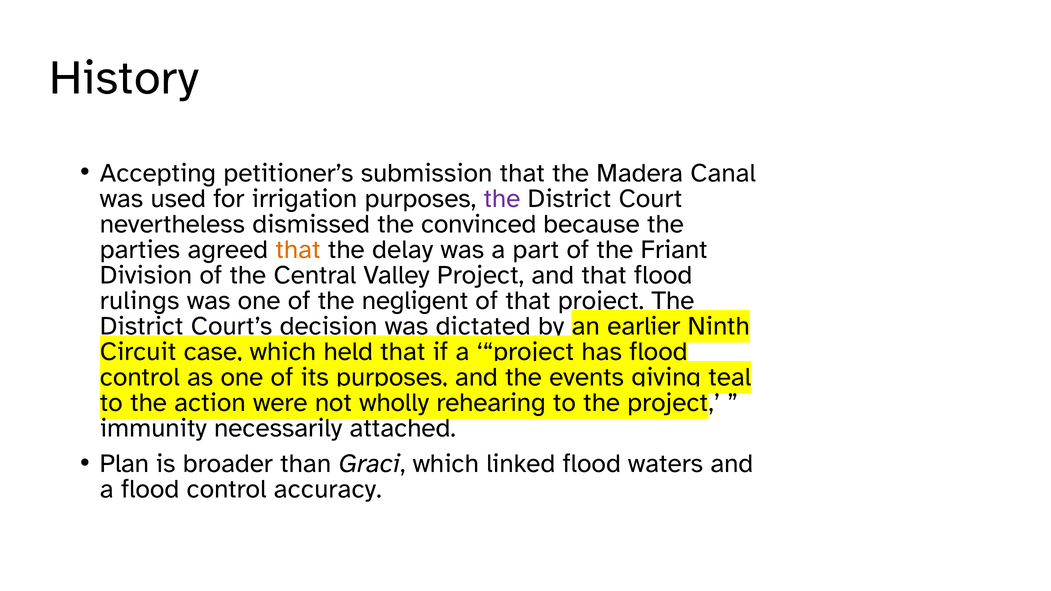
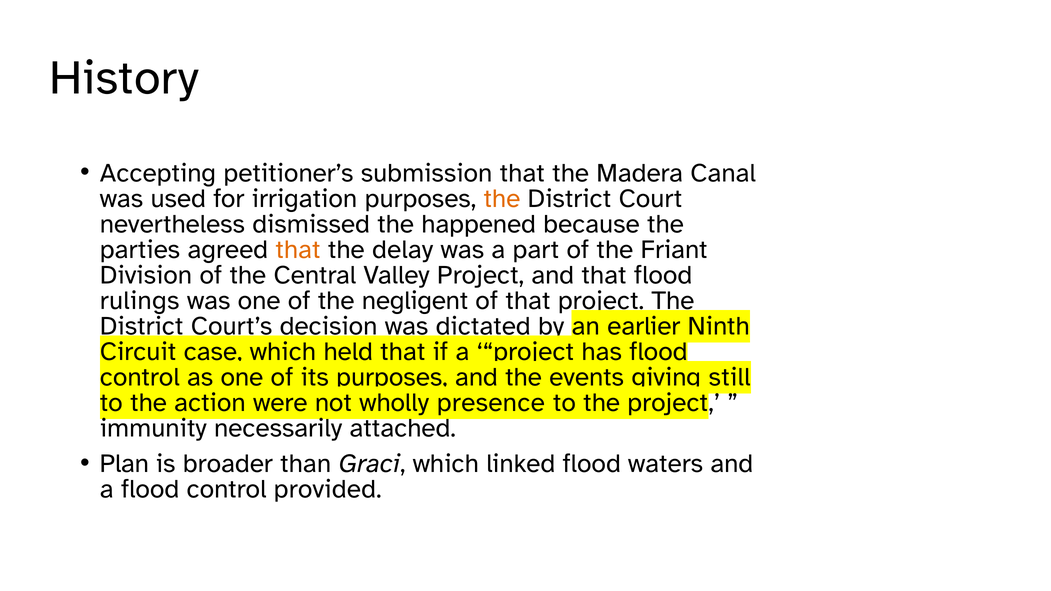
the colour: purple -> orange (502, 199)
convinced: convinced -> happened (479, 224)
teal: teal -> still (730, 377)
rehearing: rehearing -> presence (491, 403)
accuracy: accuracy -> provided (328, 489)
